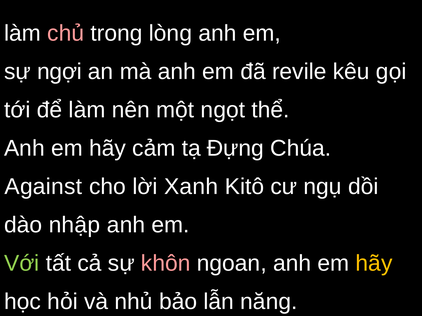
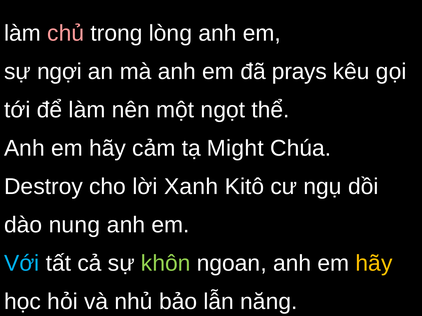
revile: revile -> prays (299, 72)
Đựng: Đựng -> Might (235, 149)
Against: Against -> Destroy (43, 187)
nhập: nhập -> nung (74, 225)
Với colour: light green -> light blue (22, 264)
khôn colour: pink -> light green (166, 264)
